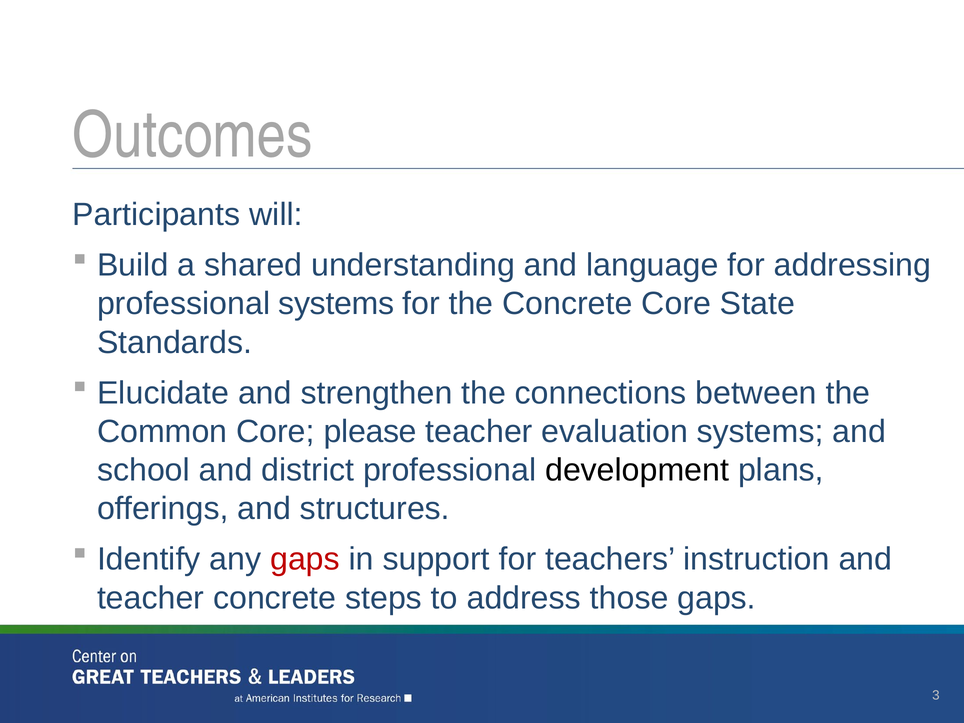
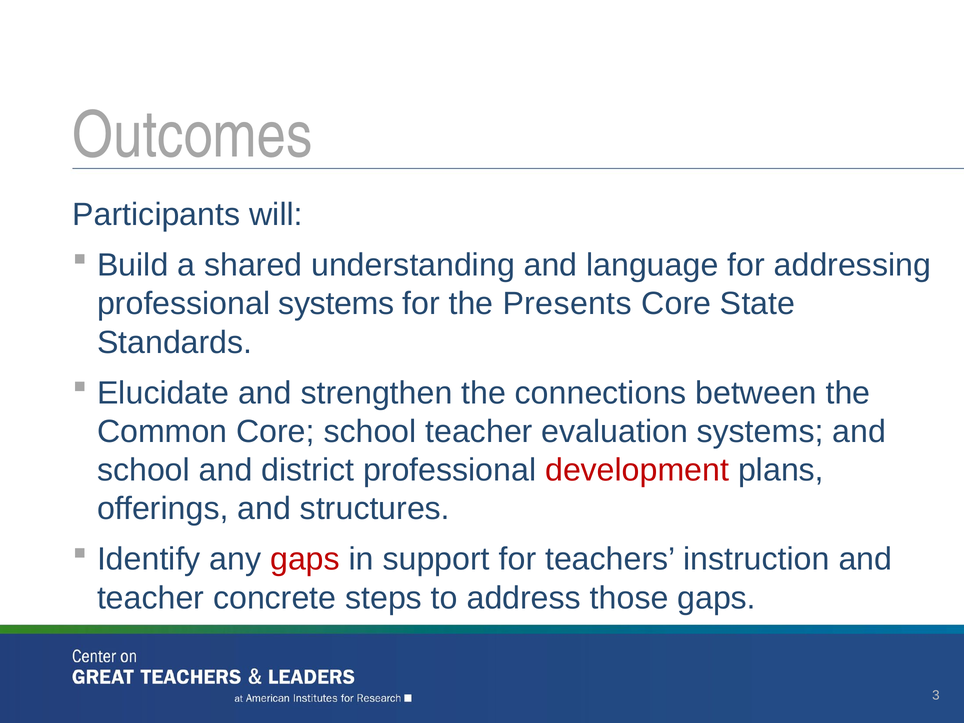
the Concrete: Concrete -> Presents (567, 304)
Core please: please -> school (370, 432)
development colour: black -> red (637, 470)
